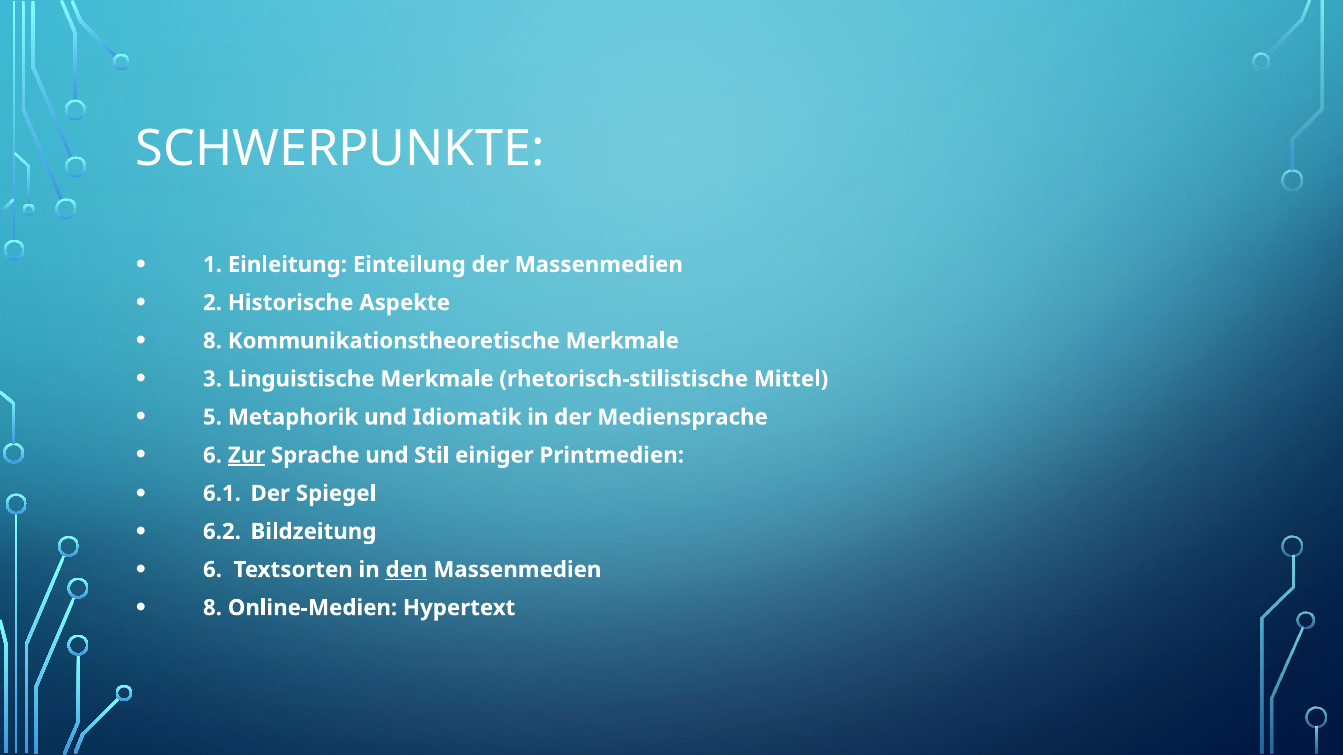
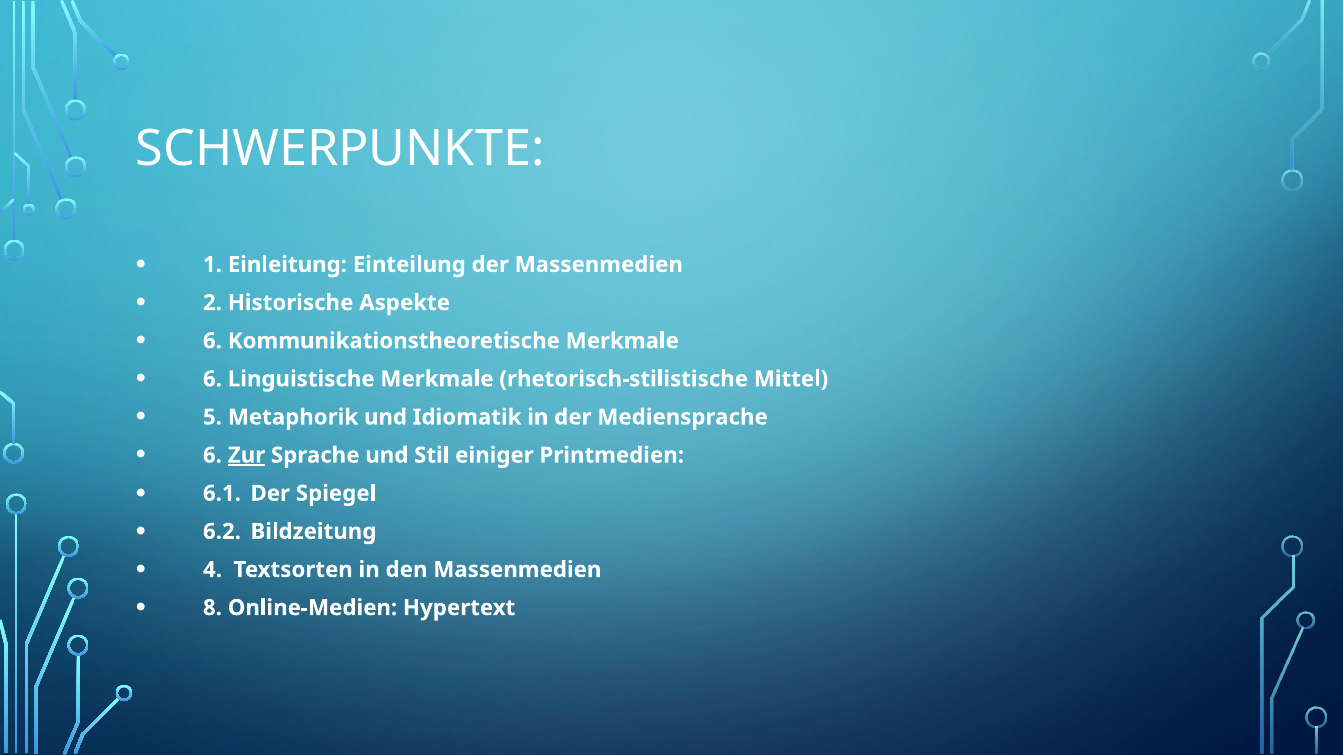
8: 8 -> 6 (212, 341)
3: 3 -> 6 (212, 379)
6: 6 -> 4 (212, 570)
den underline: present -> none (406, 570)
